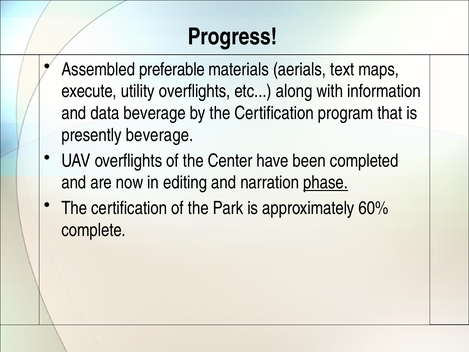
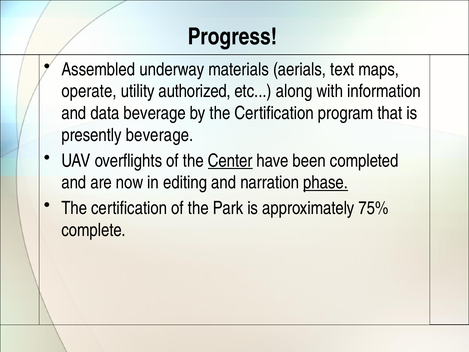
preferable: preferable -> underway (172, 69)
execute: execute -> operate (89, 91)
utility overflights: overflights -> authorized (195, 91)
Center underline: none -> present (230, 161)
60%: 60% -> 75% (374, 208)
